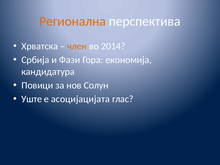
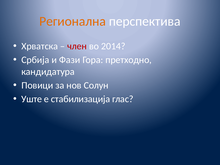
член colour: orange -> red (77, 46)
економија: економија -> претходно (129, 60)
асоцијацијата: асоцијацијата -> стабилизација (80, 99)
